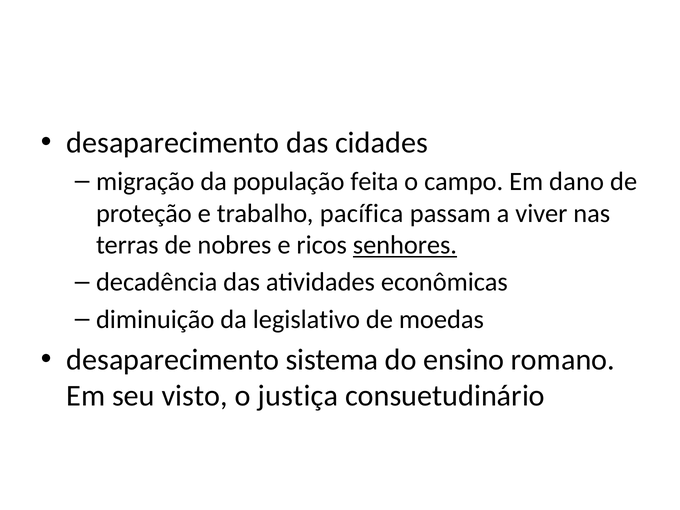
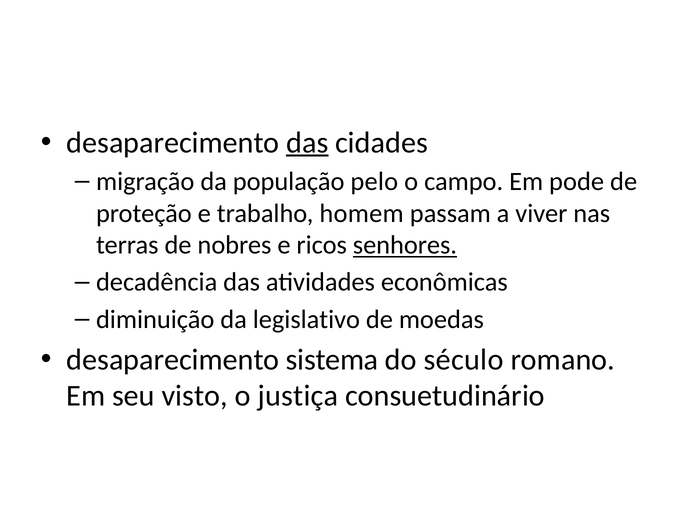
das underline: none -> present (307, 143)
feita: feita -> pelo (374, 182)
dano: dano -> pode (577, 182)
pacífica: pacífica -> homem (362, 213)
ensino: ensino -> século (464, 360)
